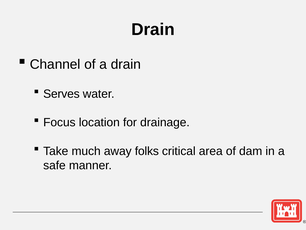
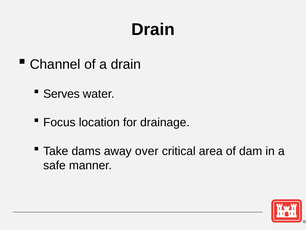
much: much -> dams (86, 151)
folks: folks -> over (147, 151)
